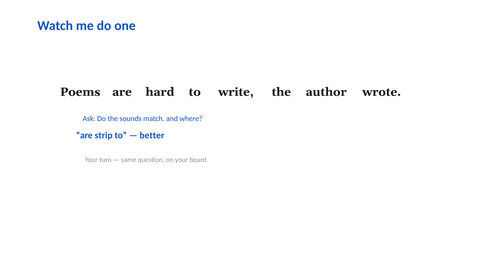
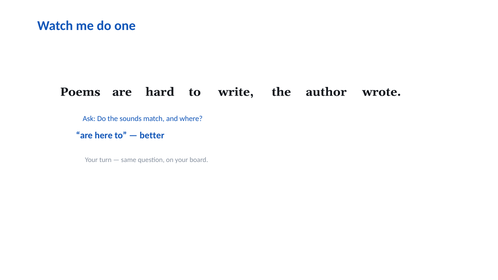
strip: strip -> here (104, 135)
